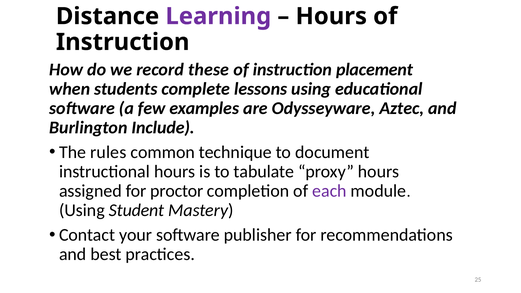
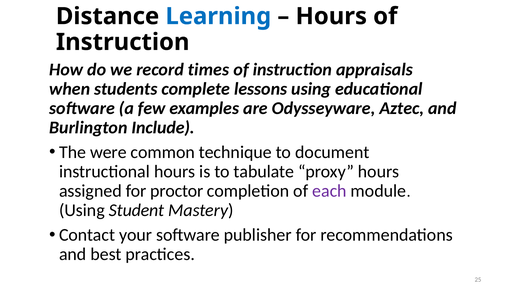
Learning colour: purple -> blue (218, 16)
these: these -> times (209, 69)
placement: placement -> appraisals (374, 69)
rules: rules -> were (108, 152)
